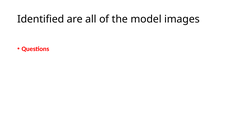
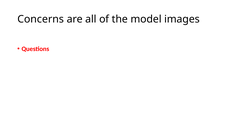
Identified: Identified -> Concerns (41, 19)
